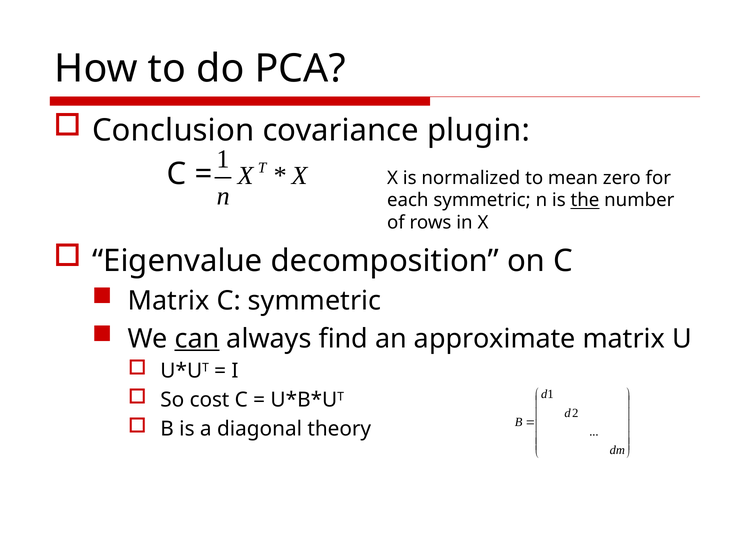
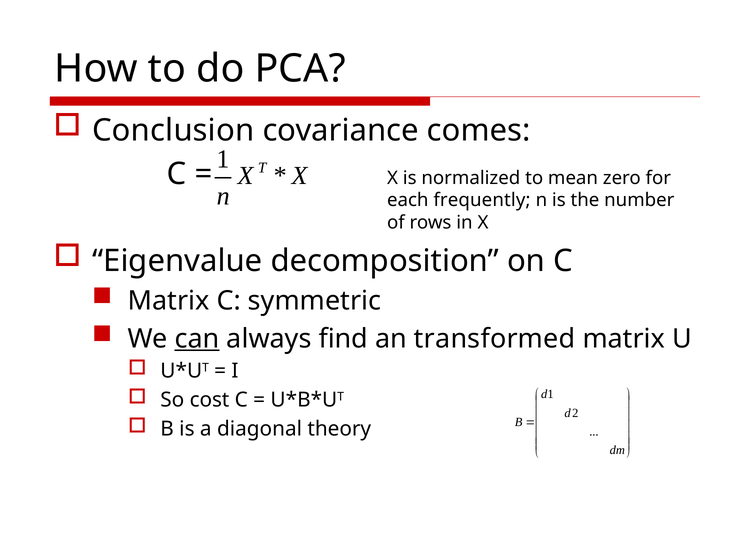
plugin: plugin -> comes (479, 130)
each symmetric: symmetric -> frequently (482, 200)
the underline: present -> none (585, 200)
approximate: approximate -> transformed (495, 339)
